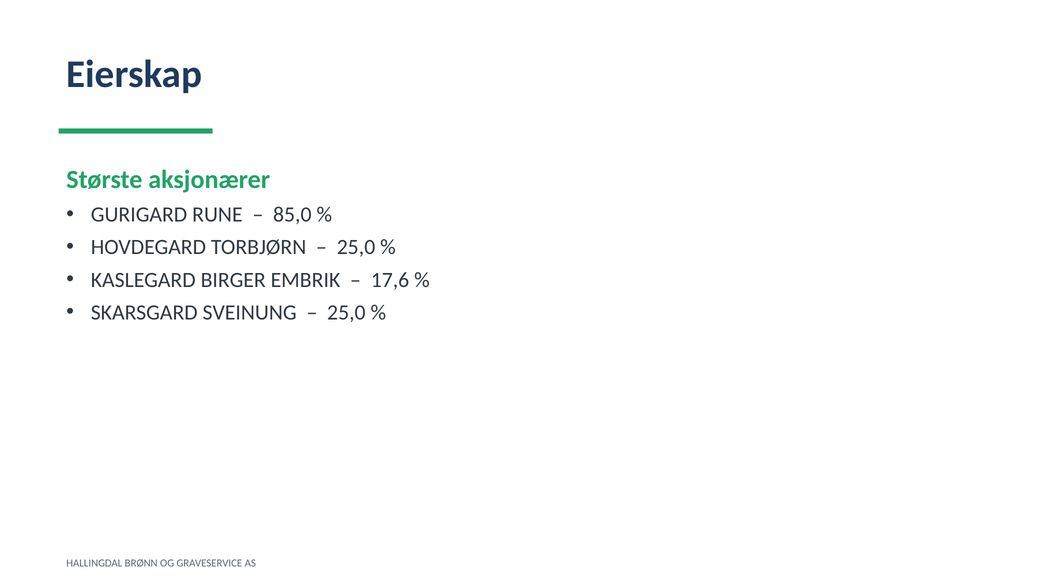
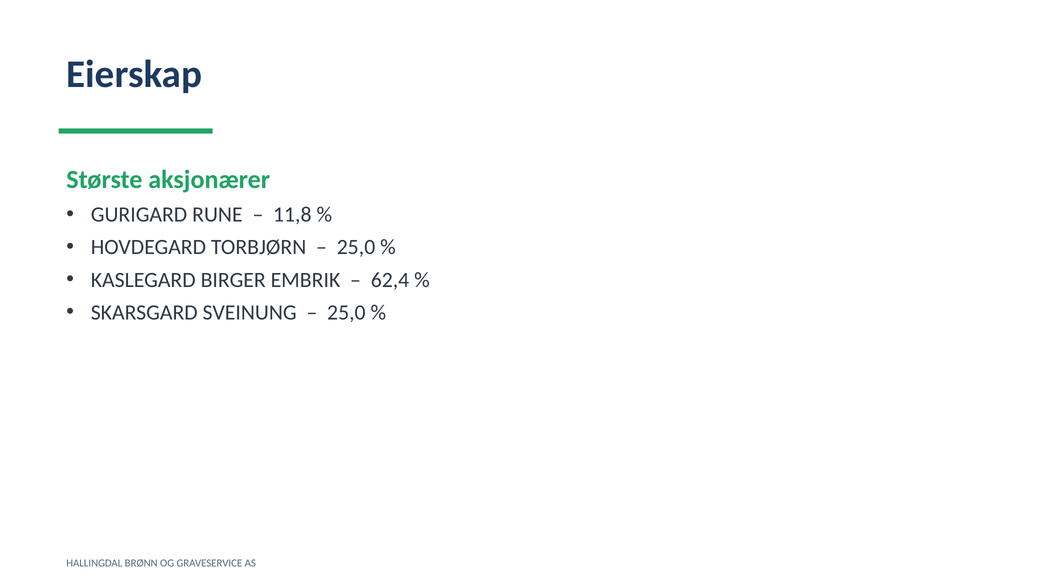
85,0: 85,0 -> 11,8 (292, 214)
17,6: 17,6 -> 62,4 (390, 280)
